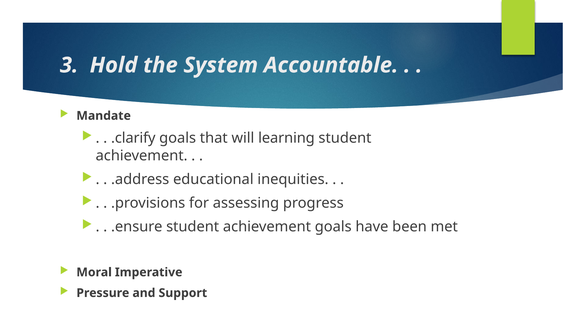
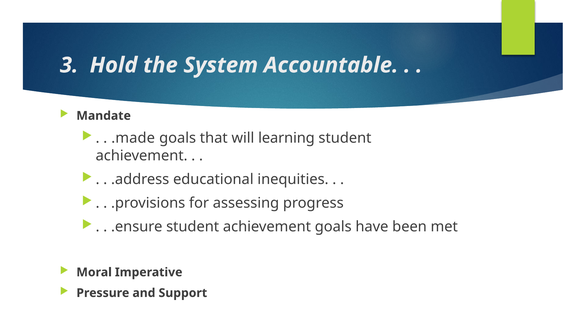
.clarify: .clarify -> .made (133, 138)
